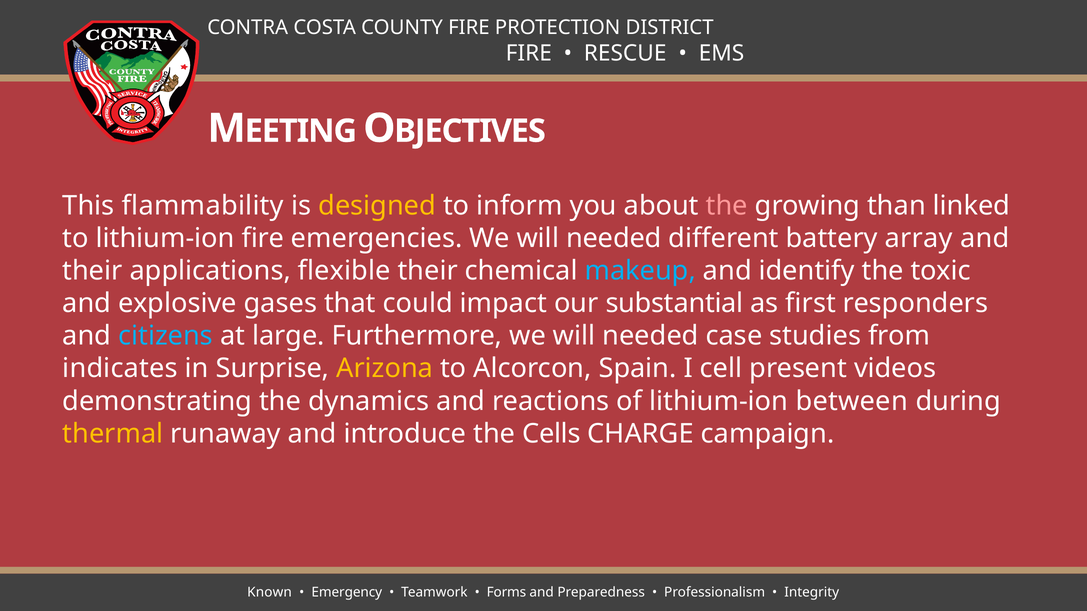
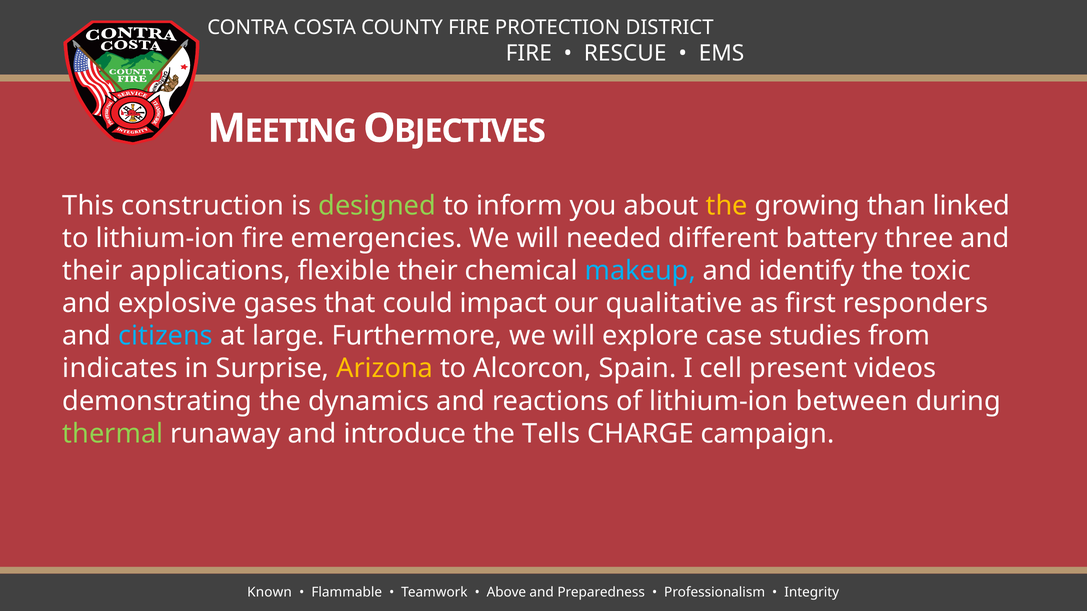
flammability: flammability -> construction (203, 206)
designed colour: yellow -> light green (377, 206)
the colour: pink -> yellow (727, 206)
array: array -> three (919, 238)
substantial: substantial -> qualitative (674, 304)
Furthermore we will needed: needed -> explore (650, 336)
thermal colour: yellow -> light green (113, 434)
Cells: Cells -> Tells (551, 434)
Emergency: Emergency -> Flammable (347, 593)
Forms: Forms -> Above (506, 593)
